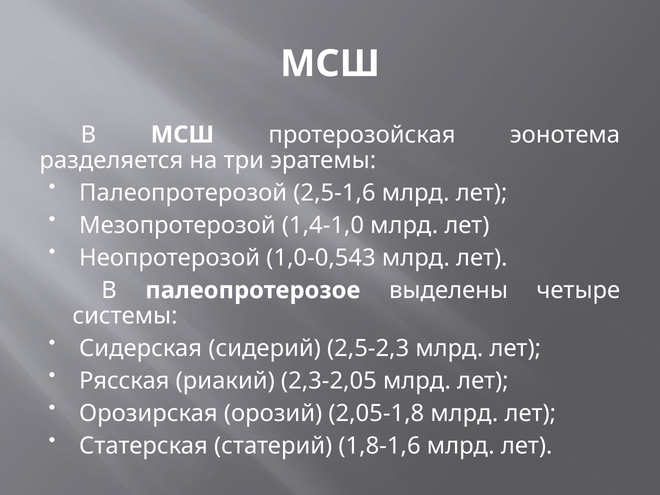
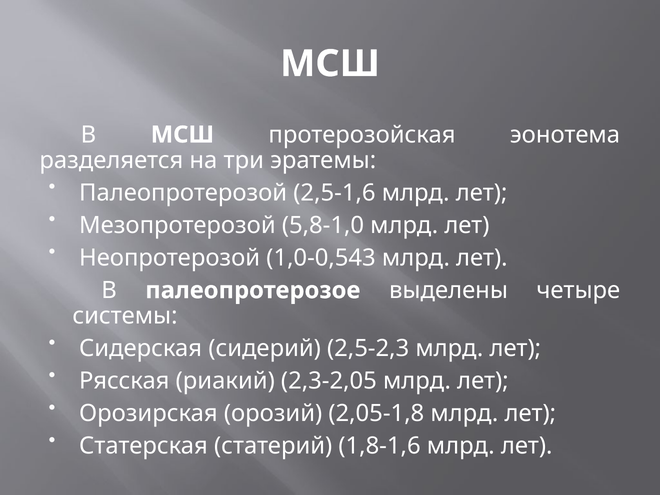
1,4-1,0: 1,4-1,0 -> 5,8-1,0 (323, 225)
